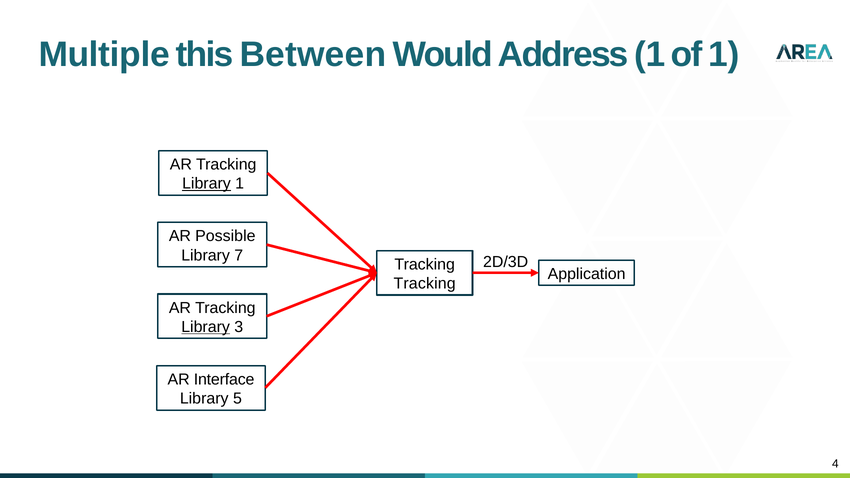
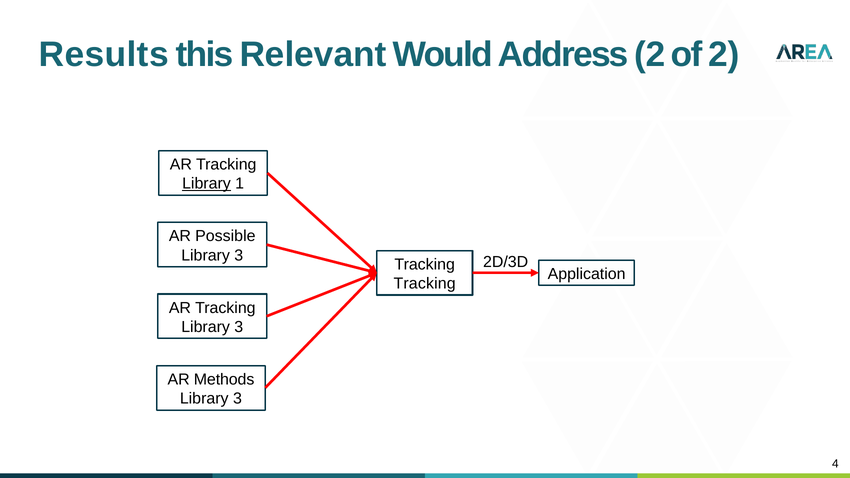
Multiple: Multiple -> Results (104, 55)
Between: Between -> Relevant (313, 55)
Address 1: 1 -> 2 (650, 55)
of 1: 1 -> 2 (724, 55)
7: 7 -> 3 (239, 255)
Library underline: present -> none (206, 327)
Interface: Interface -> Methods (224, 379)
5: 5 -> 3 (237, 399)
